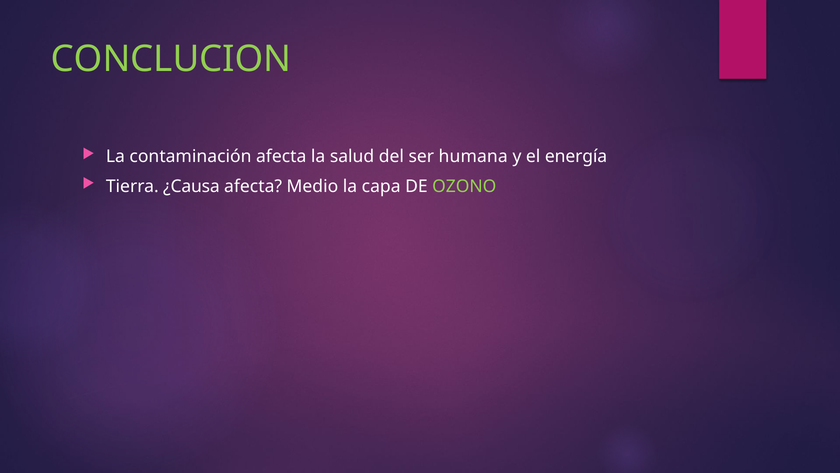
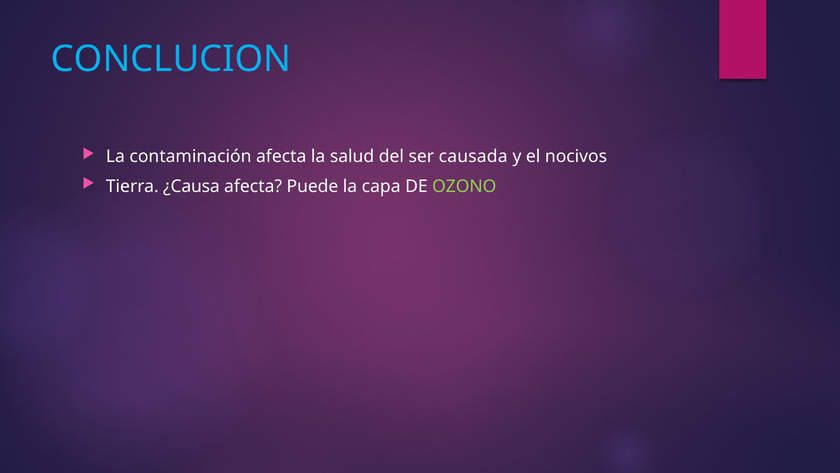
CONCLUCION colour: light green -> light blue (171, 59)
humana: humana -> causada (473, 156)
energía: energía -> nocivos (576, 156)
Medio: Medio -> Puede (312, 186)
